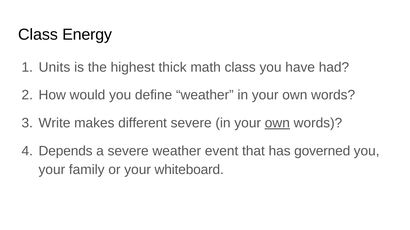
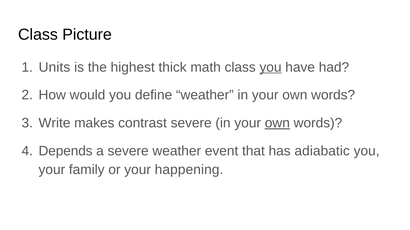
Energy: Energy -> Picture (87, 35)
you underline: none -> present (271, 67)
different: different -> contrast (143, 123)
governed: governed -> adiabatic (322, 151)
whiteboard: whiteboard -> happening (189, 170)
